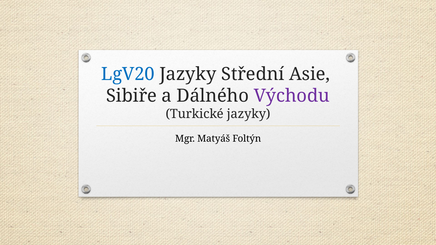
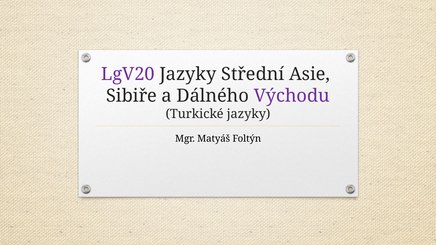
LgV20 colour: blue -> purple (128, 74)
